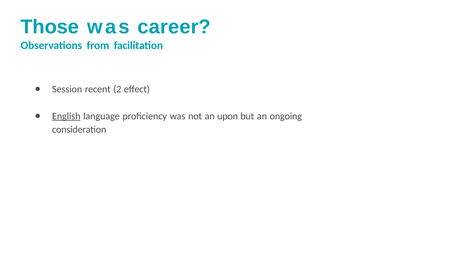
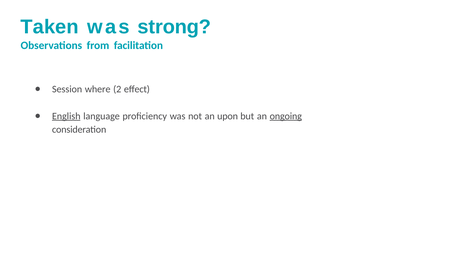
Those: Those -> Taken (50, 27)
career: career -> strong (174, 27)
recent: recent -> where (98, 89)
ongoing underline: none -> present (286, 116)
